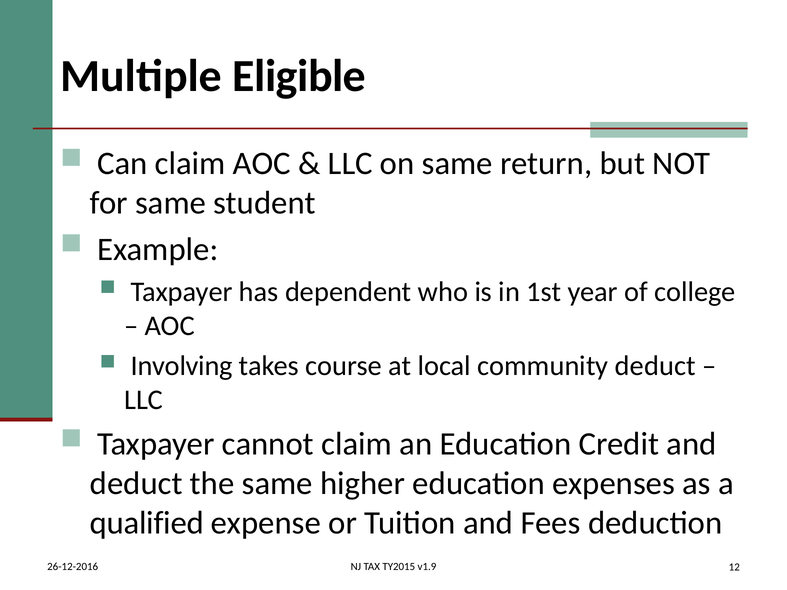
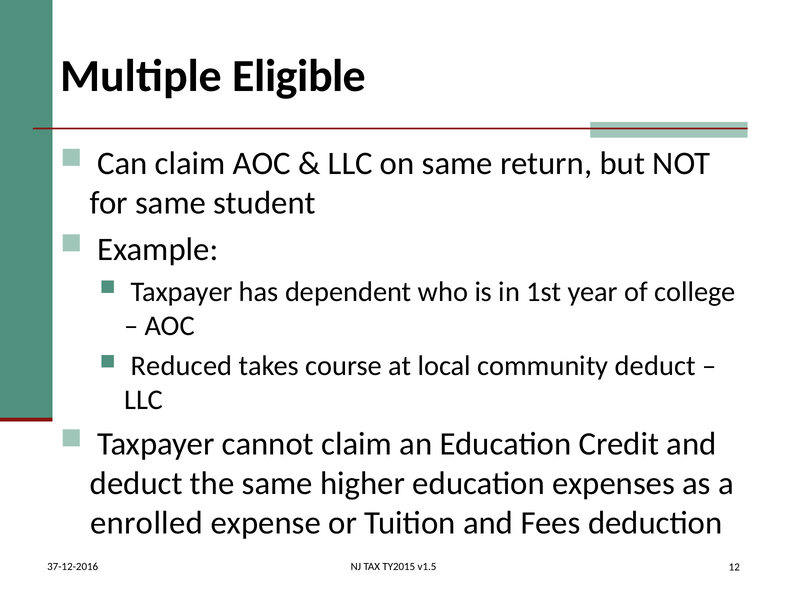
Involving: Involving -> Reduced (182, 366)
qualified: qualified -> enrolled (147, 523)
v1.9: v1.9 -> v1.5 (427, 567)
26-12-2016: 26-12-2016 -> 37-12-2016 (73, 567)
